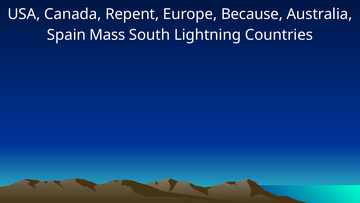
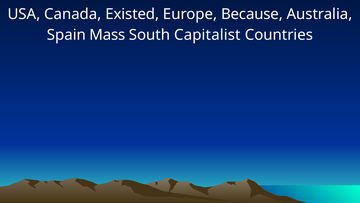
Repent: Repent -> Existed (132, 14)
Lightning: Lightning -> Capitalist (207, 35)
